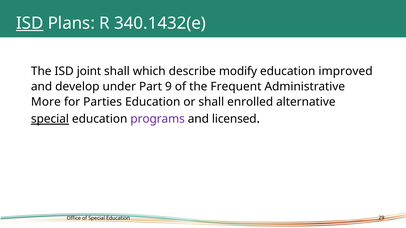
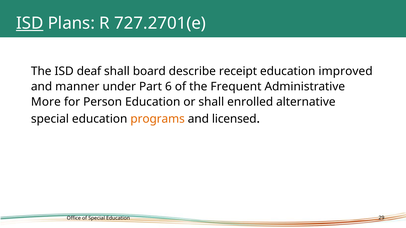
340.1432(e: 340.1432(e -> 727.2701(e (160, 23)
joint: joint -> deaf (89, 71)
which: which -> board (149, 71)
modify: modify -> receipt (238, 71)
develop: develop -> manner (77, 87)
9: 9 -> 6 (168, 87)
Parties: Parties -> Person (103, 102)
special underline: present -> none (50, 119)
programs colour: purple -> orange (158, 119)
